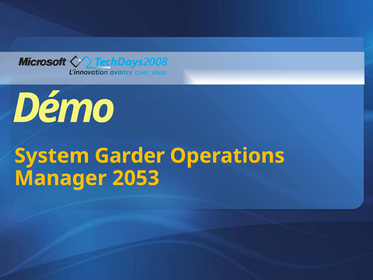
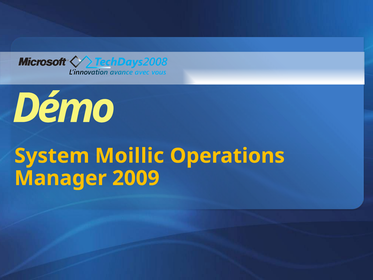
Garder: Garder -> Moillic (130, 156)
2053: 2053 -> 2009 (136, 178)
